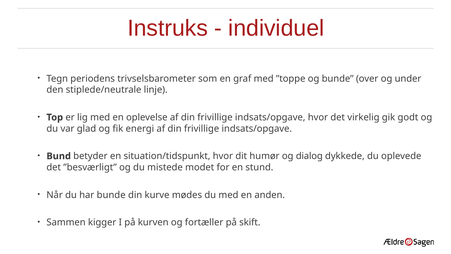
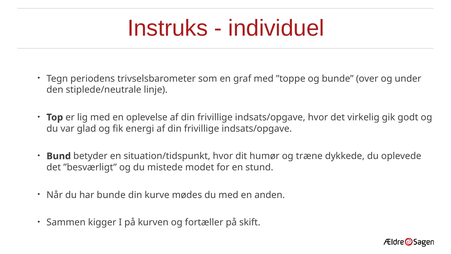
dialog: dialog -> træne (309, 156)
